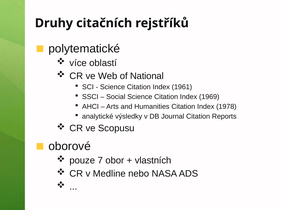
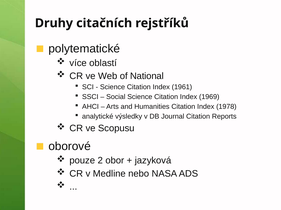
7: 7 -> 2 (100, 161)
vlastních: vlastních -> jazyková (153, 161)
